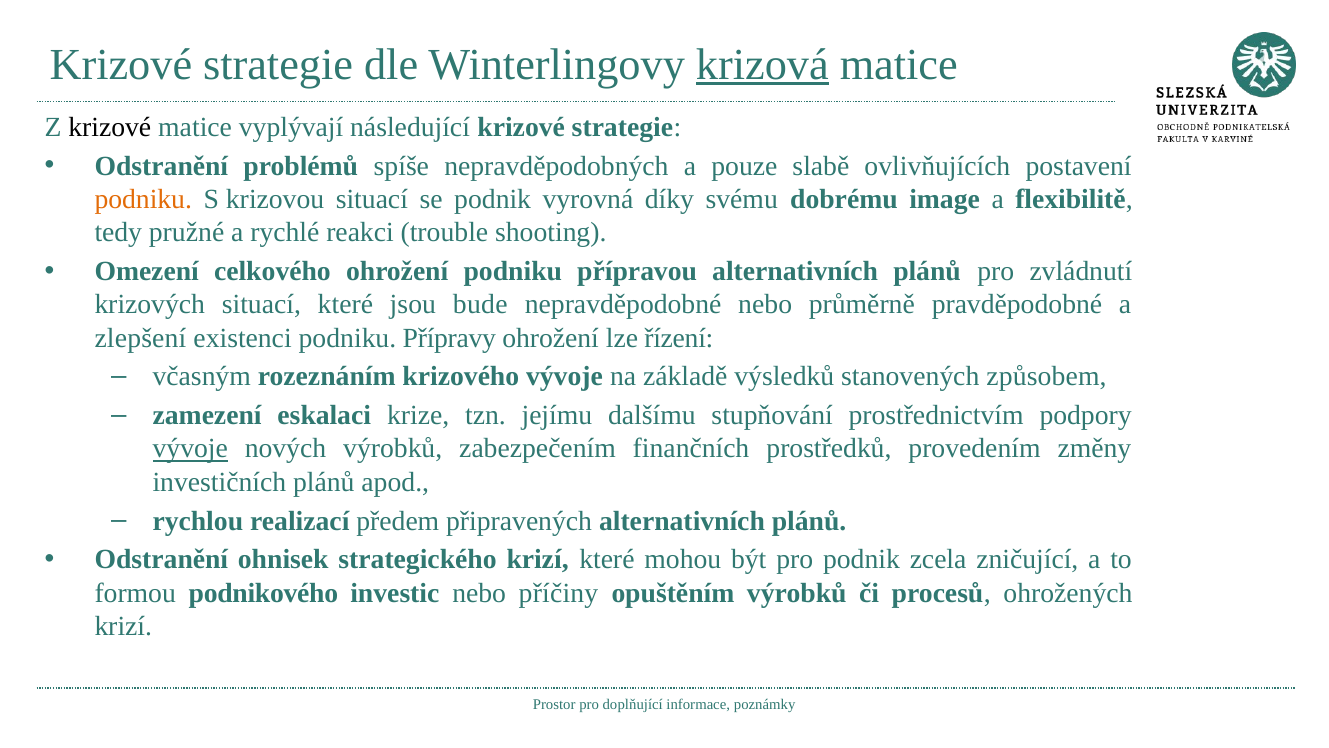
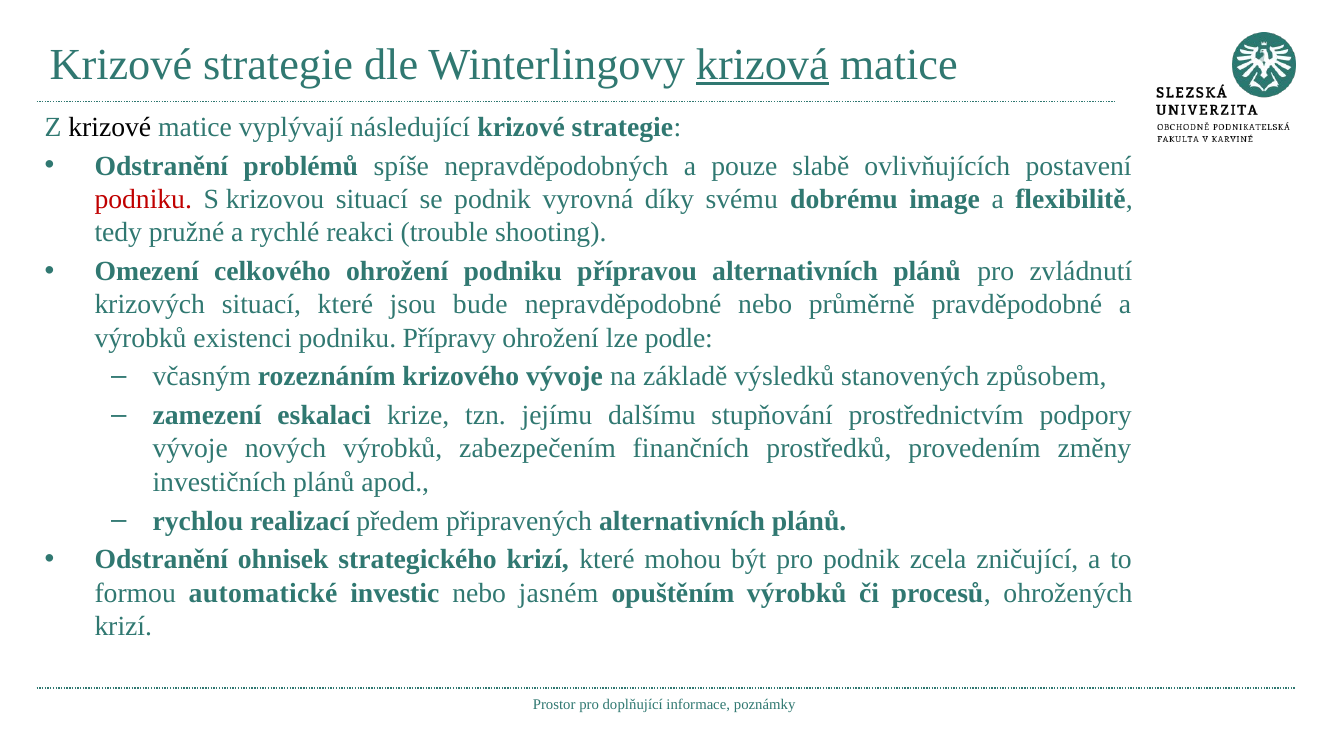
podniku colour: orange -> red (143, 199)
zlepšení: zlepšení -> výrobků (141, 338)
řízení: řízení -> podle (679, 338)
vývoje underline: present -> none (190, 449)
podnikového: podnikového -> automatické (263, 593)
příčiny: příčiny -> jasném (559, 593)
